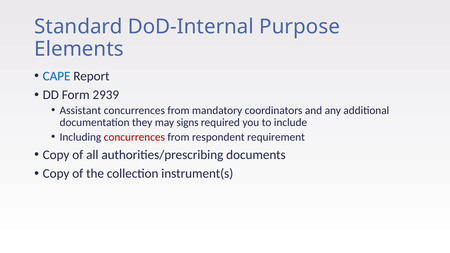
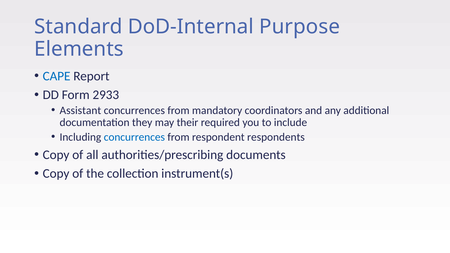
2939: 2939 -> 2933 (106, 95)
signs: signs -> their (187, 123)
concurrences colour: red -> blue (134, 137)
requirement: requirement -> respondents (276, 137)
